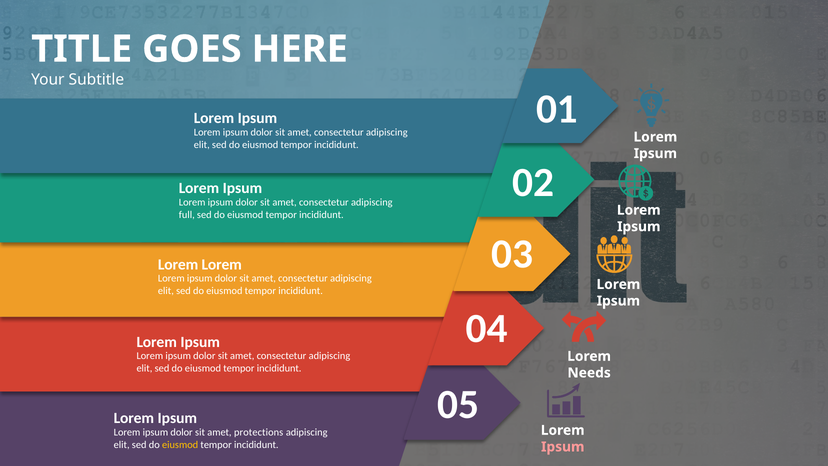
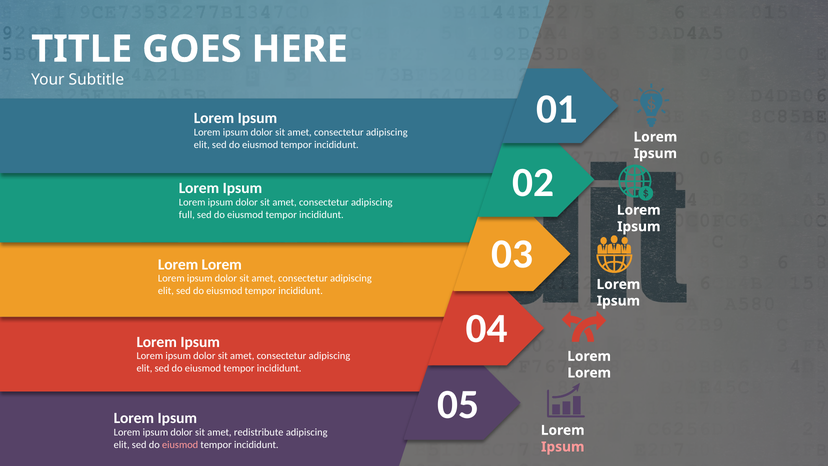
Needs: Needs -> Lorem (589, 373)
protections: protections -> redistribute (259, 432)
eiusmod colour: yellow -> pink (180, 444)
